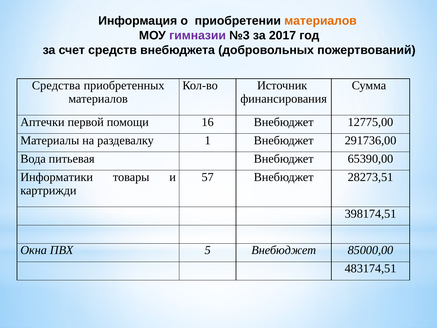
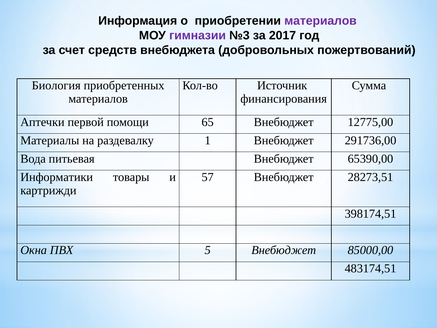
материалов colour: orange -> purple (320, 21)
Средства: Средства -> Биология (56, 85)
16: 16 -> 65 (208, 122)
